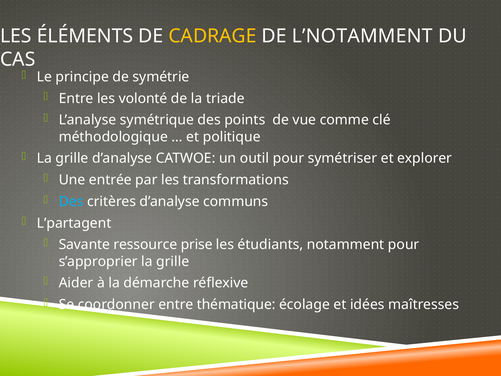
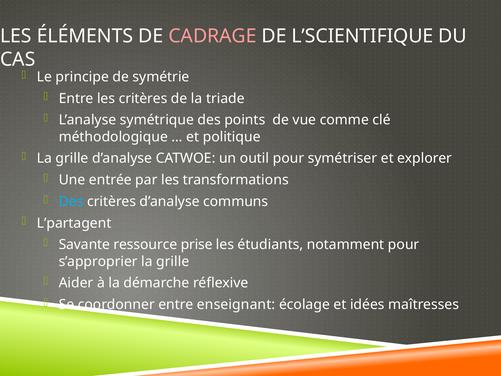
CADRAGE colour: yellow -> pink (212, 36)
L’NOTAMMENT: L’NOTAMMENT -> L’SCIENTIFIQUE (362, 36)
les volonté: volonté -> critères (143, 98)
thématique: thématique -> enseignant (236, 304)
